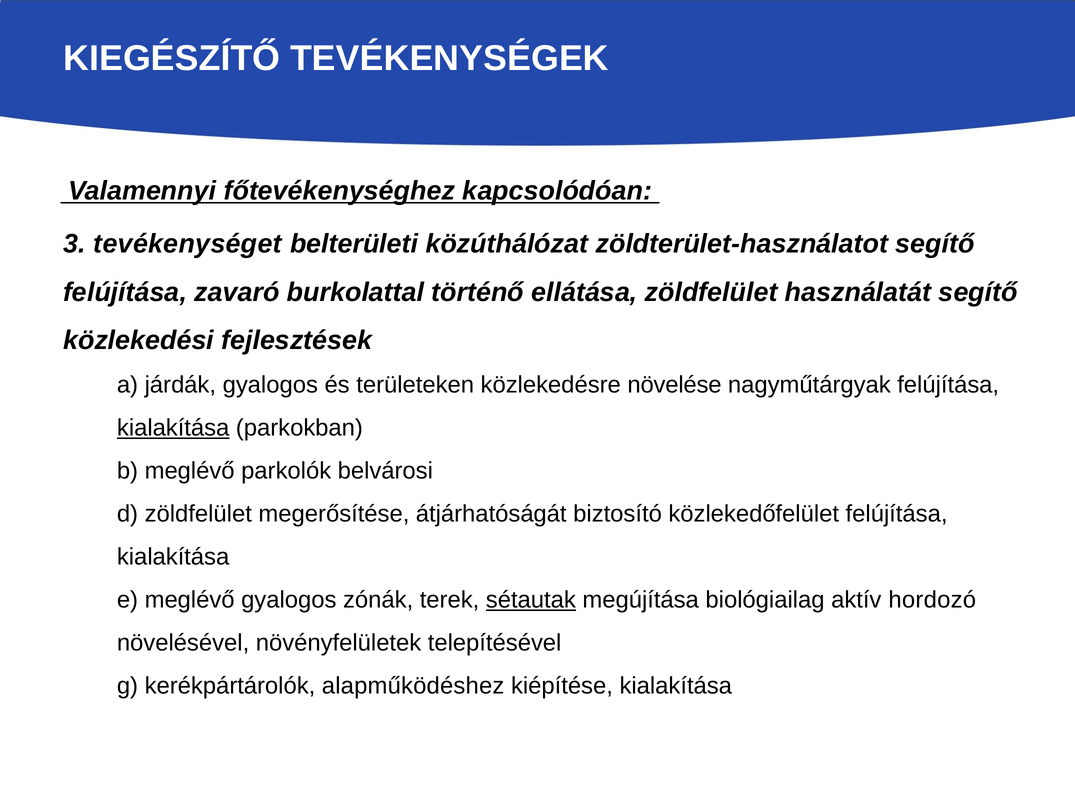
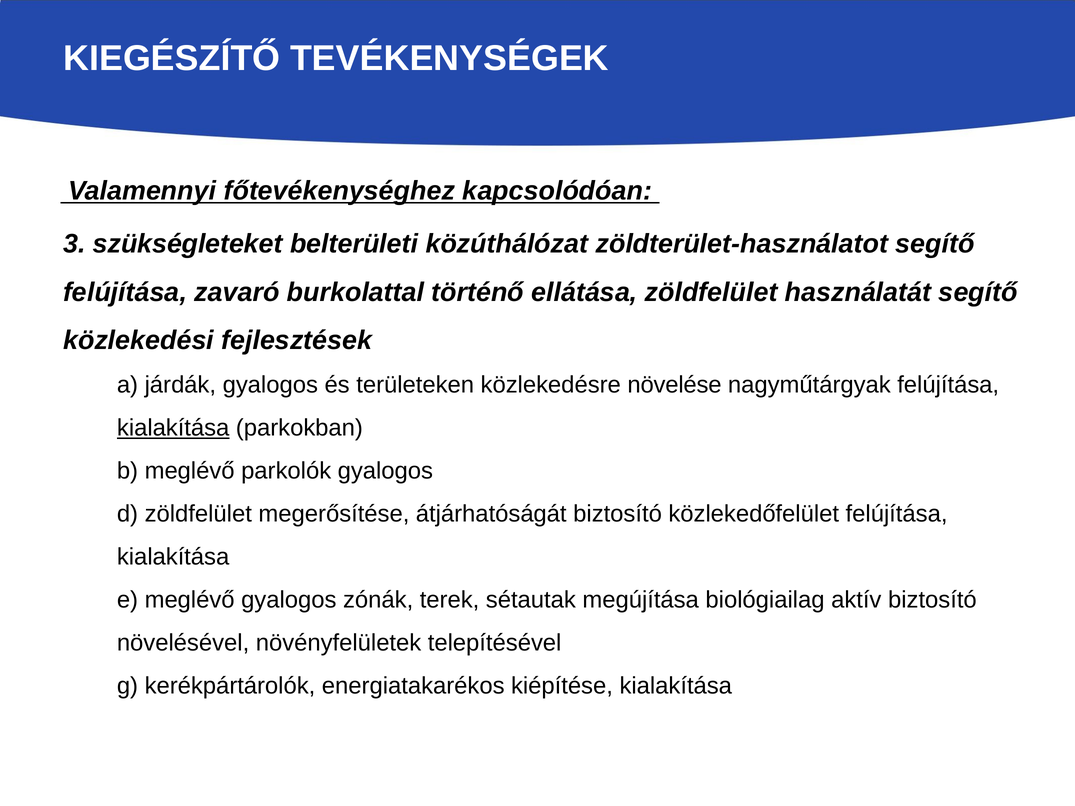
tevékenységet: tevékenységet -> szükségleteket (188, 244)
parkolók belvárosi: belvárosi -> gyalogos (385, 471)
sétautak underline: present -> none (531, 600)
aktív hordozó: hordozó -> biztosító (932, 600)
alapműködéshez: alapműködéshez -> energiatakarékos (413, 686)
